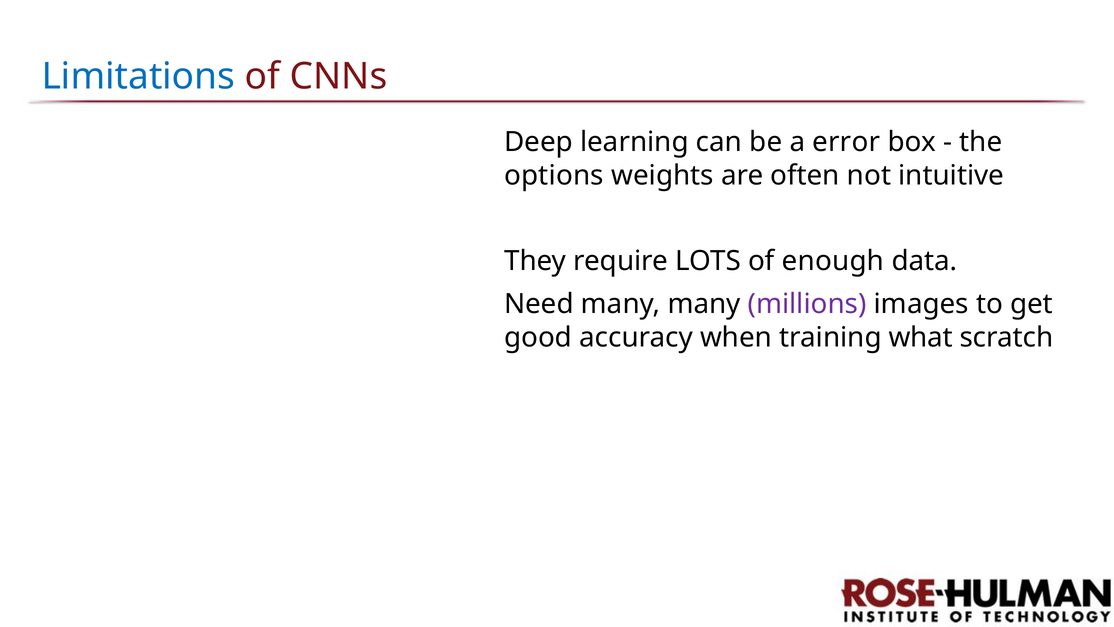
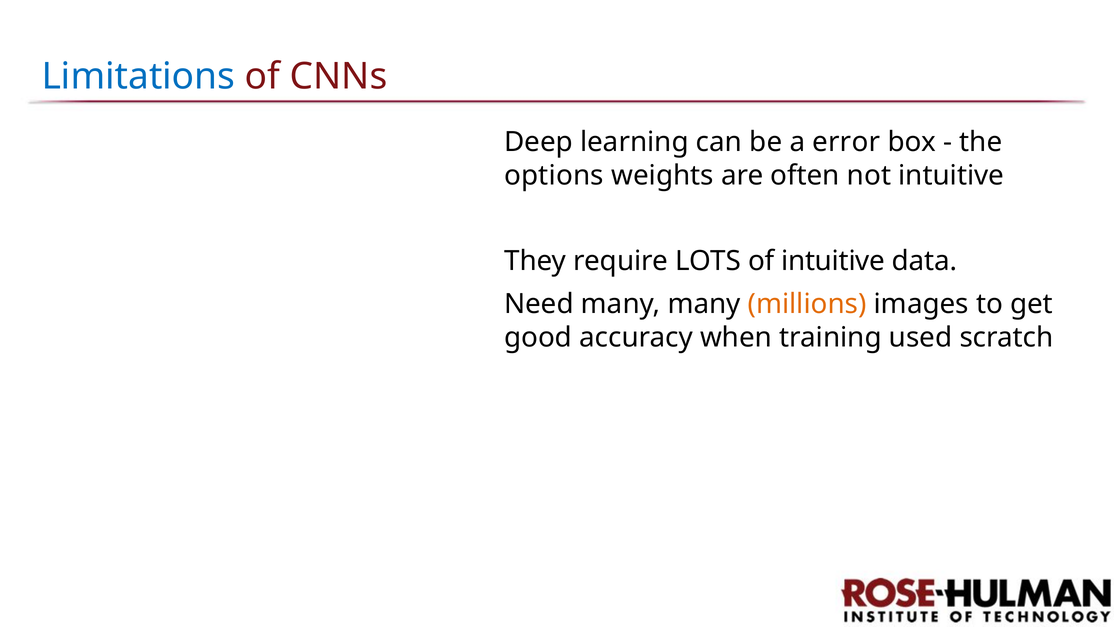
of enough: enough -> intuitive (833, 261)
millions colour: purple -> orange (807, 304)
what: what -> used (921, 337)
